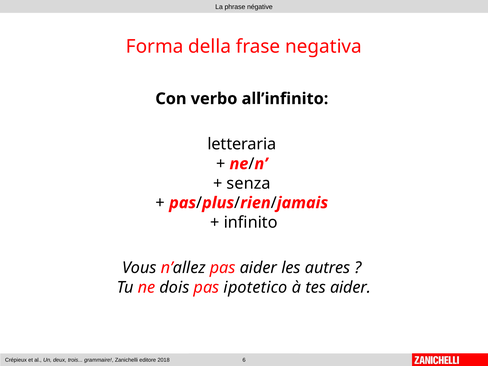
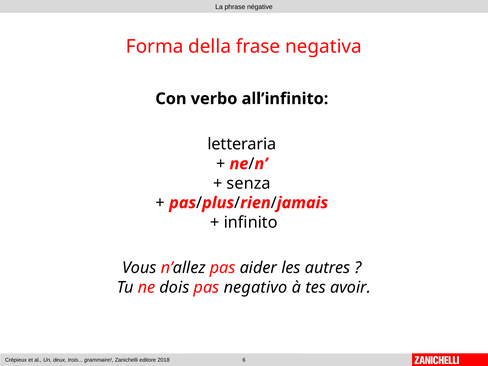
ipotetico: ipotetico -> negativo (256, 287)
tes aider: aider -> avoir (351, 287)
